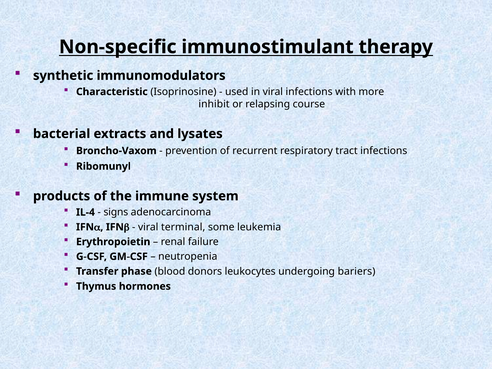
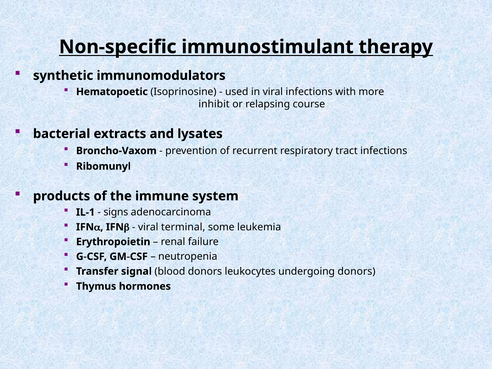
Characteristic: Characteristic -> Hematopoetic (112, 92)
IL-4: IL-4 -> IL-1 (85, 212)
phase: phase -> signal (136, 271)
undergoing bariers: bariers -> donors (357, 271)
